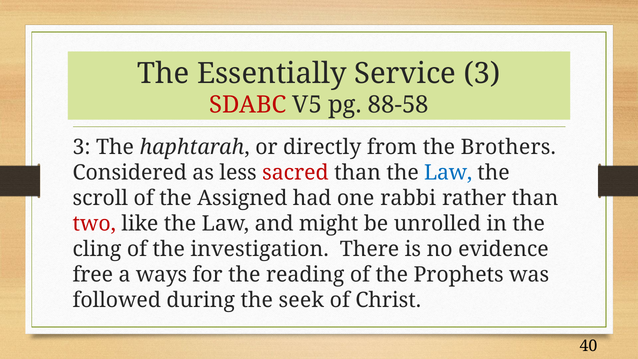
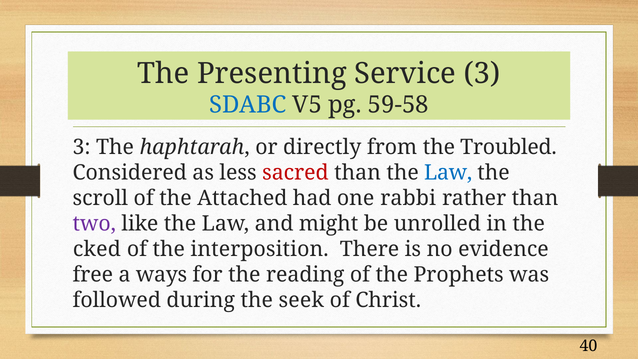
Essentially: Essentially -> Presenting (272, 73)
SDABC colour: red -> blue (248, 105)
88-58: 88-58 -> 59-58 (398, 105)
Brothers: Brothers -> Troubled (508, 147)
Assigned: Assigned -> Attached (242, 198)
two colour: red -> purple (94, 224)
cling: cling -> cked (97, 249)
investigation: investigation -> interposition (260, 249)
